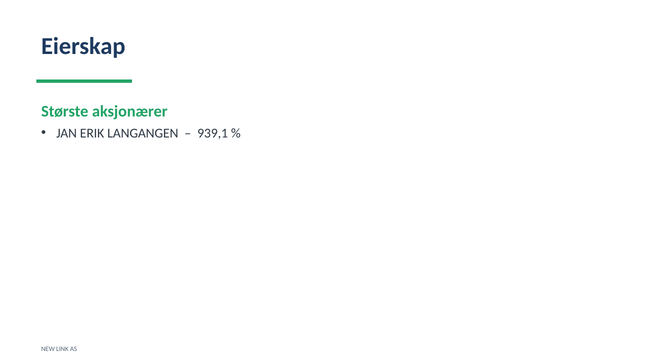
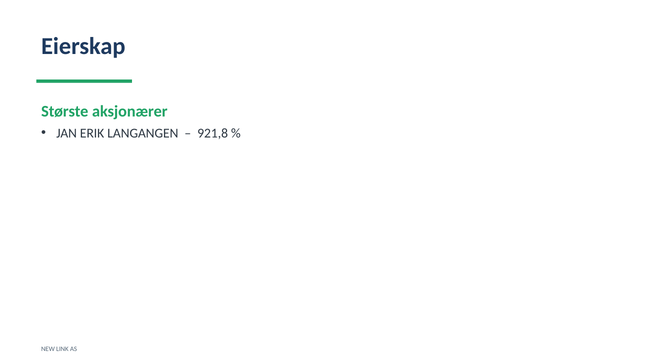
939,1: 939,1 -> 921,8 (213, 133)
